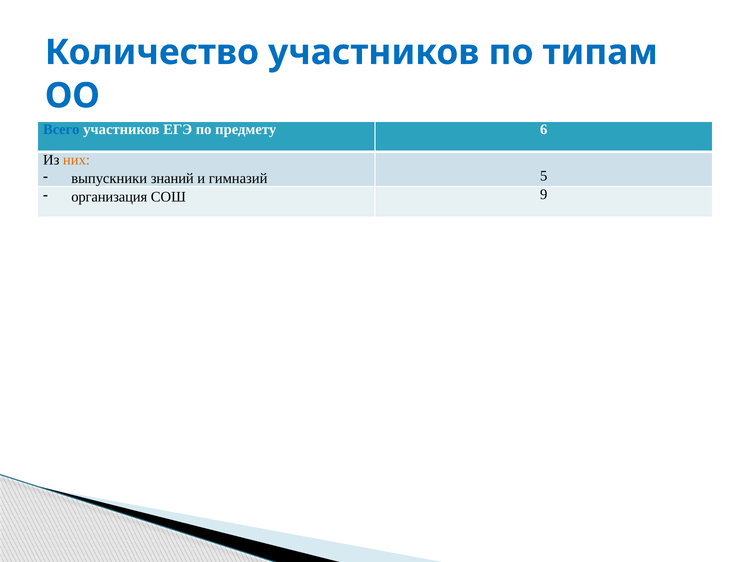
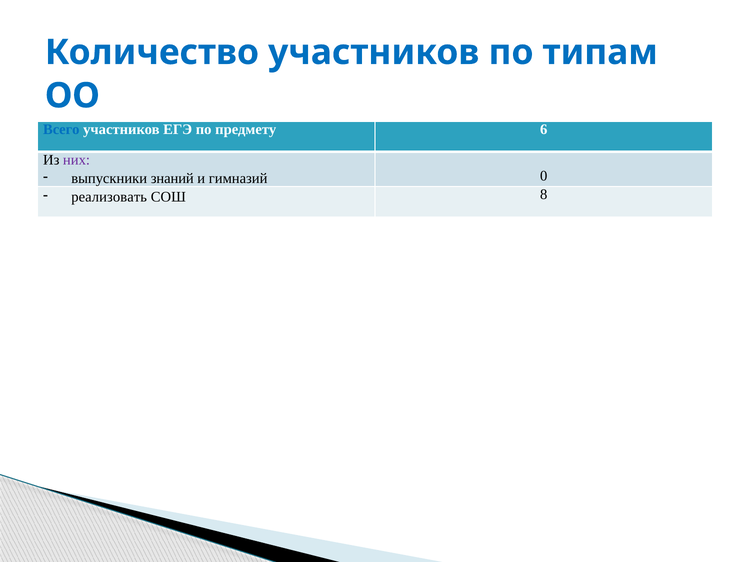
них colour: orange -> purple (76, 160)
5: 5 -> 0 (544, 176)
организация: организация -> реализовать (109, 197)
9: 9 -> 8 (544, 195)
